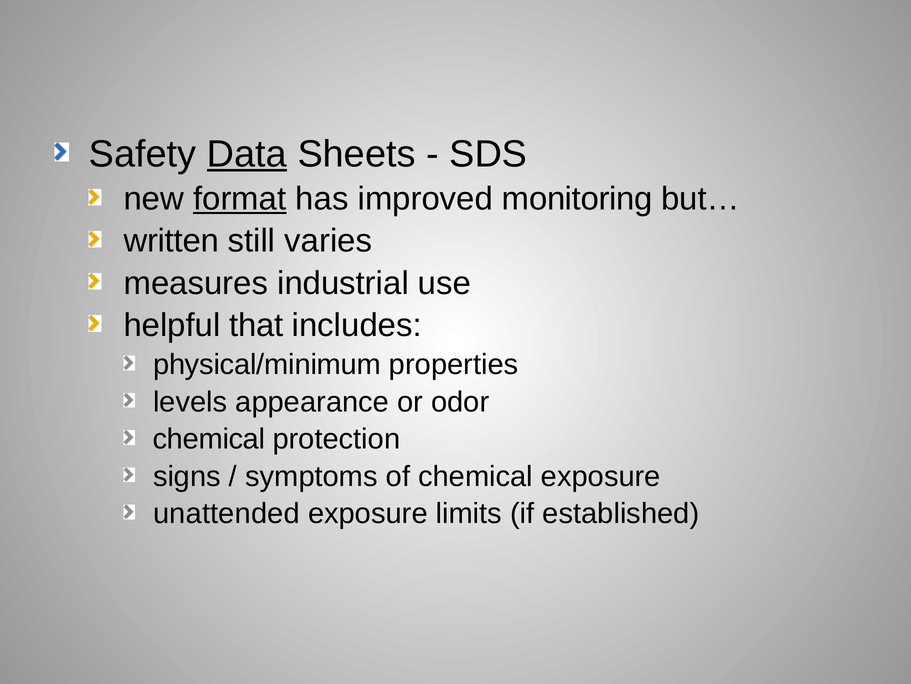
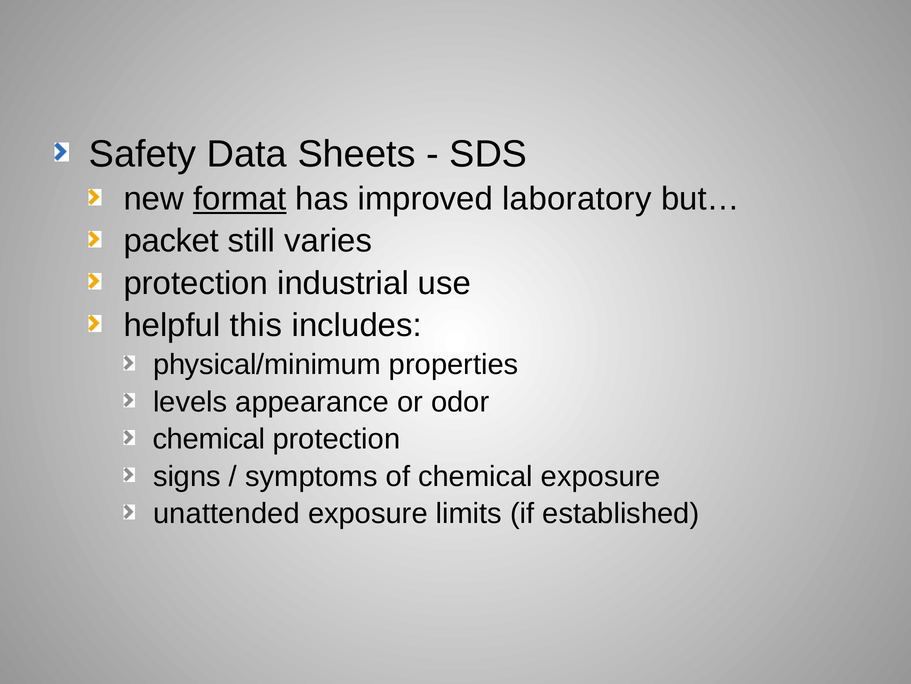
Data underline: present -> none (247, 154)
monitoring: monitoring -> laboratory (577, 199)
written: written -> packet (171, 241)
measures: measures -> protection (196, 283)
that: that -> this (256, 325)
